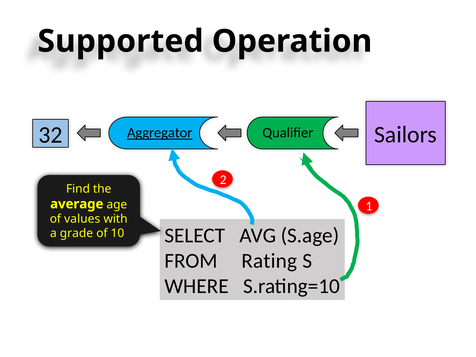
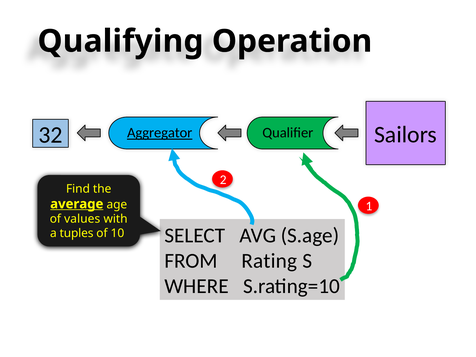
Supported: Supported -> Qualifying (120, 41)
average underline: none -> present (77, 204)
grade: grade -> tuples (77, 233)
